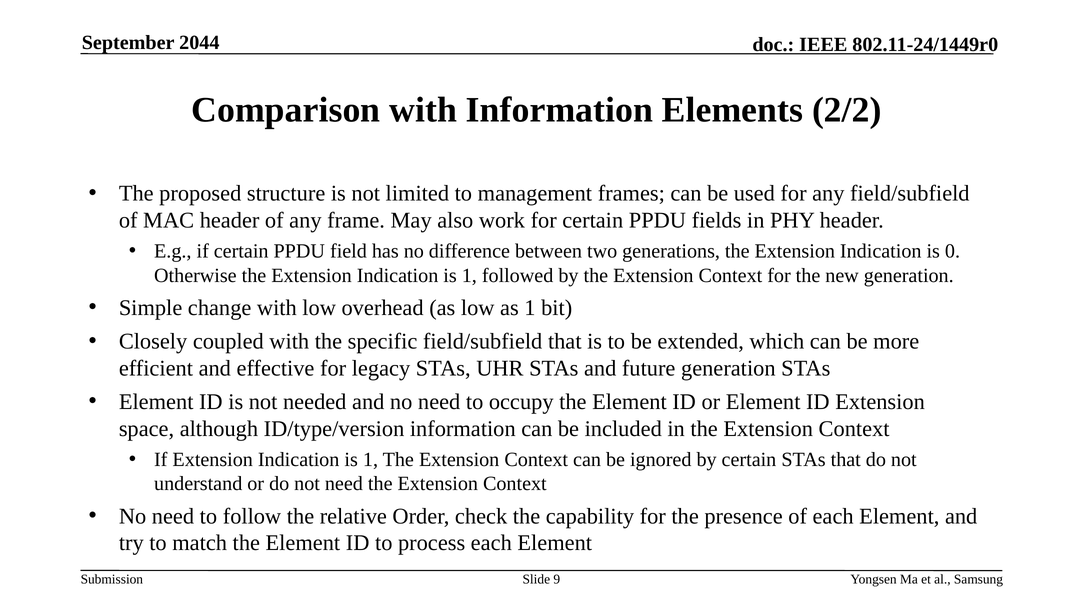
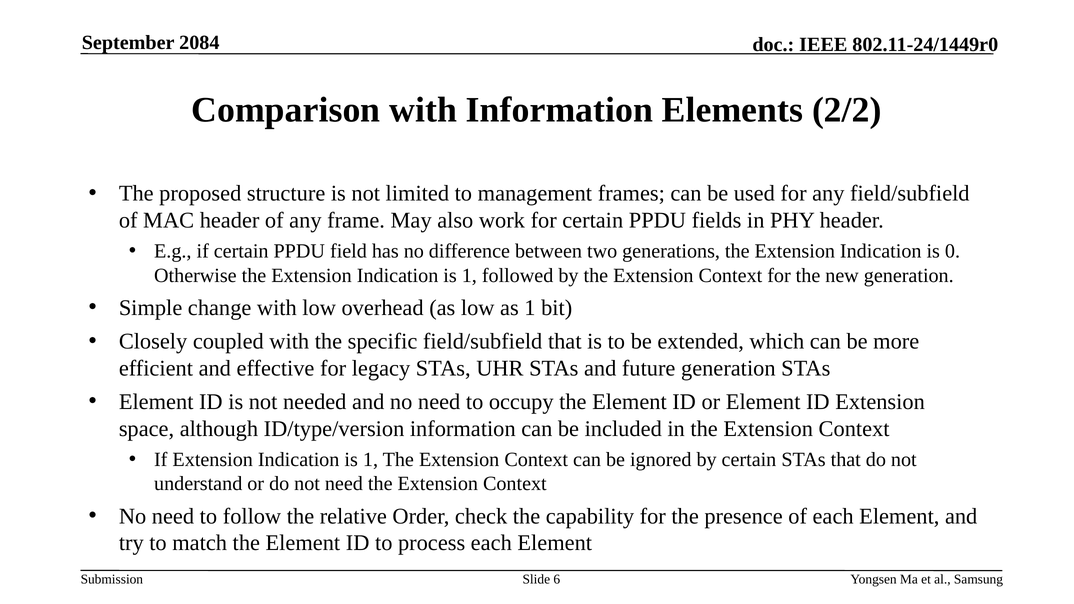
2044: 2044 -> 2084 (199, 43)
9: 9 -> 6 (557, 579)
